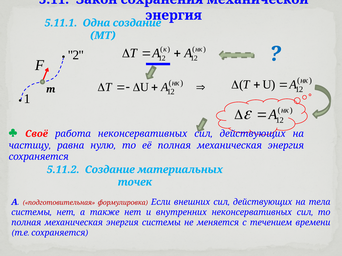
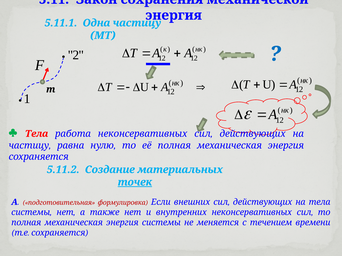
Одна создание: создание -> частицу (137, 23)
Своё: Своё -> Тела (37, 134)
точек underline: none -> present (135, 182)
